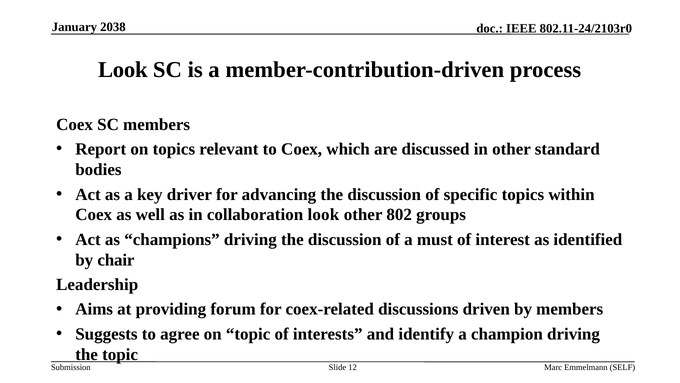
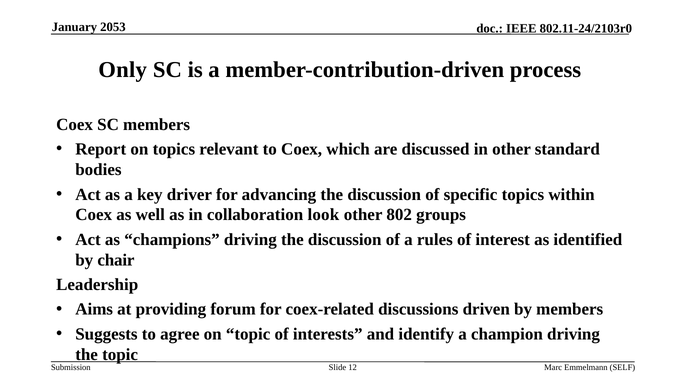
2038: 2038 -> 2053 (113, 27)
Look: Look -> Only (123, 70)
must: must -> rules (435, 239)
